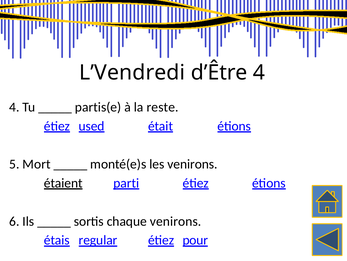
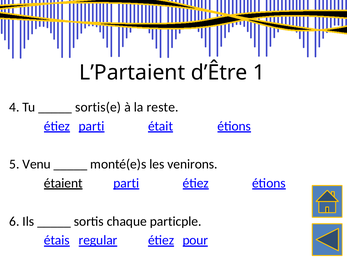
L’Vendredi: L’Vendredi -> L’Partaient (132, 72)
d’Être 4: 4 -> 1 (259, 72)
partis(e: partis(e -> sortis(e (98, 107)
étiez used: used -> parti (92, 126)
Mort: Mort -> Venu (37, 164)
chaque venirons: venirons -> particple (176, 221)
